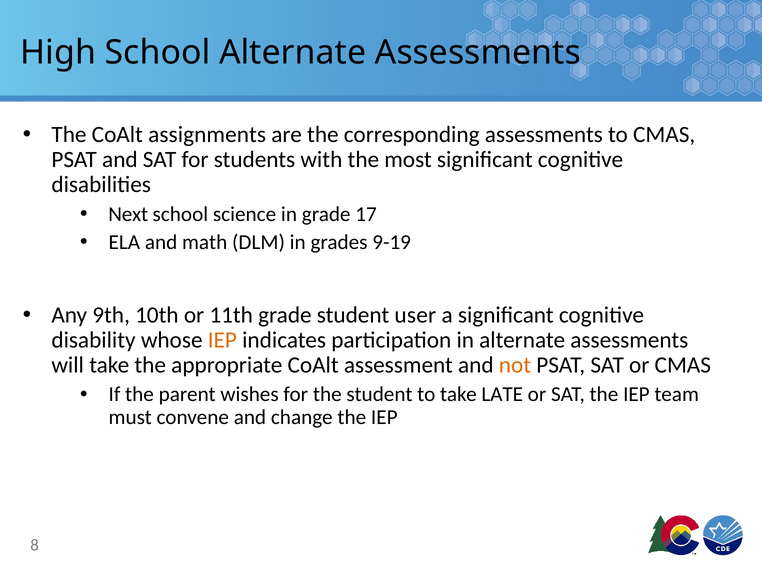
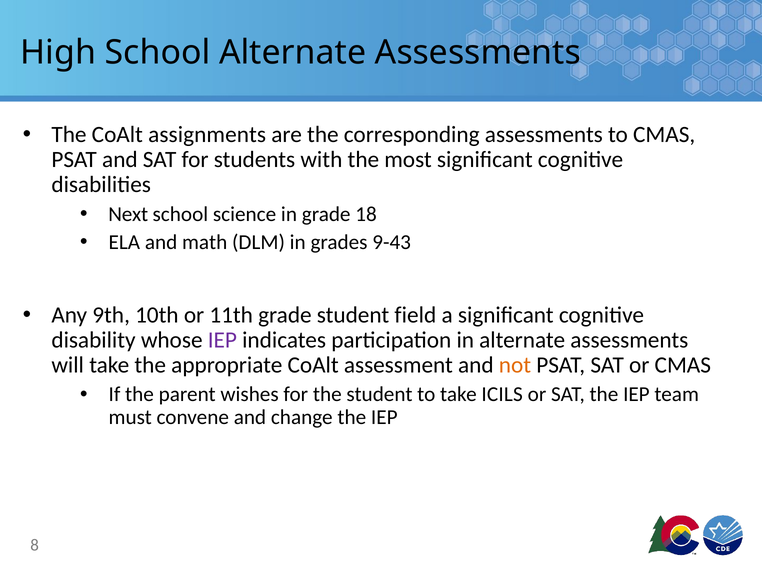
17: 17 -> 18 (366, 214)
9-19: 9-19 -> 9-43 (392, 242)
user: user -> field (415, 315)
IEP colour: orange -> purple (222, 340)
LATE: LATE -> ICILS (502, 394)
